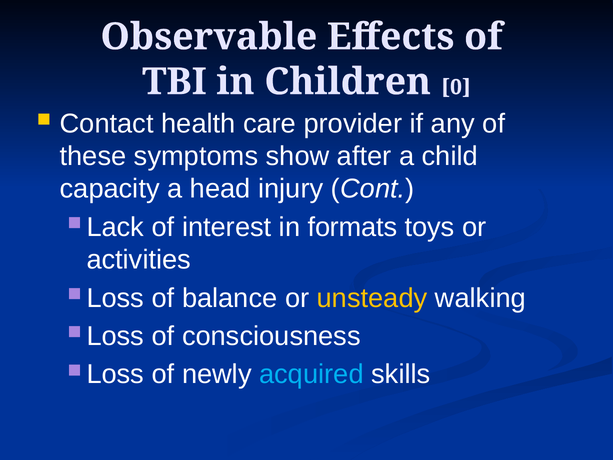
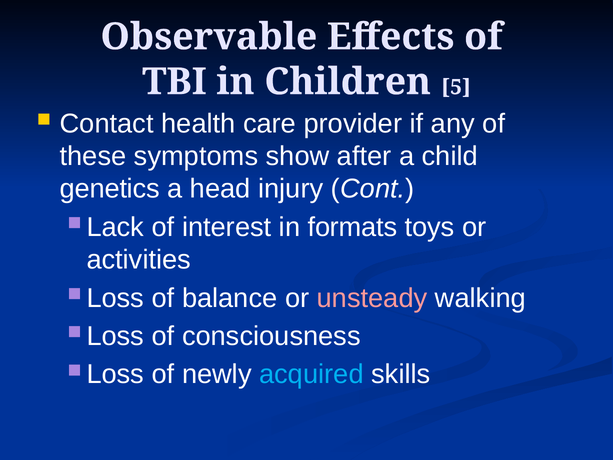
0: 0 -> 5 (456, 87)
capacity: capacity -> genetics (110, 189)
unsteady colour: yellow -> pink (372, 298)
